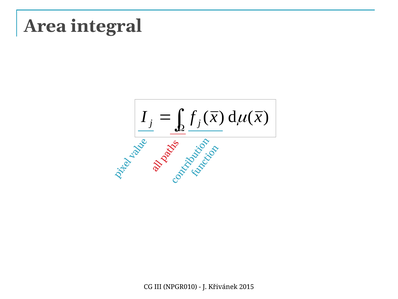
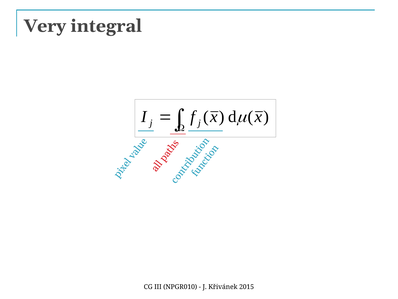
Area: Area -> Very (45, 26)
